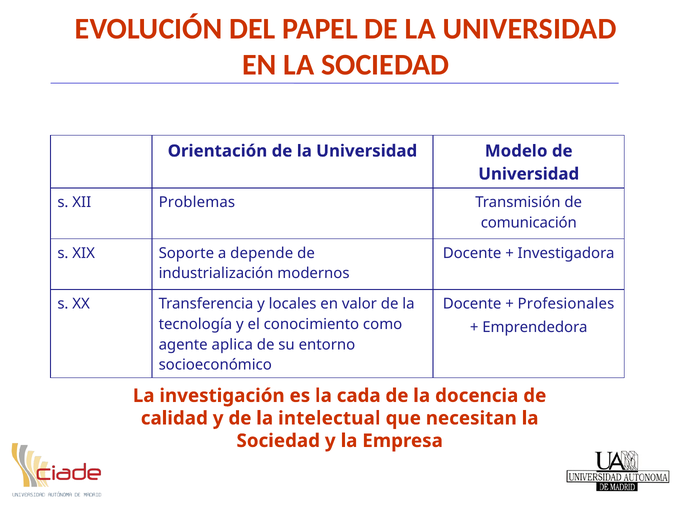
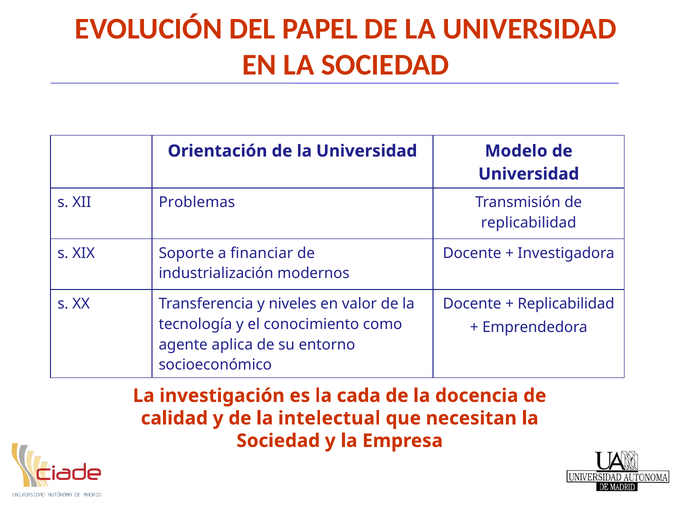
comunicación: comunicación -> replicabilidad (529, 222)
depende: depende -> financiar (262, 253)
locales: locales -> niveles (293, 303)
Profesionales: Profesionales -> Replicabilidad (566, 303)
